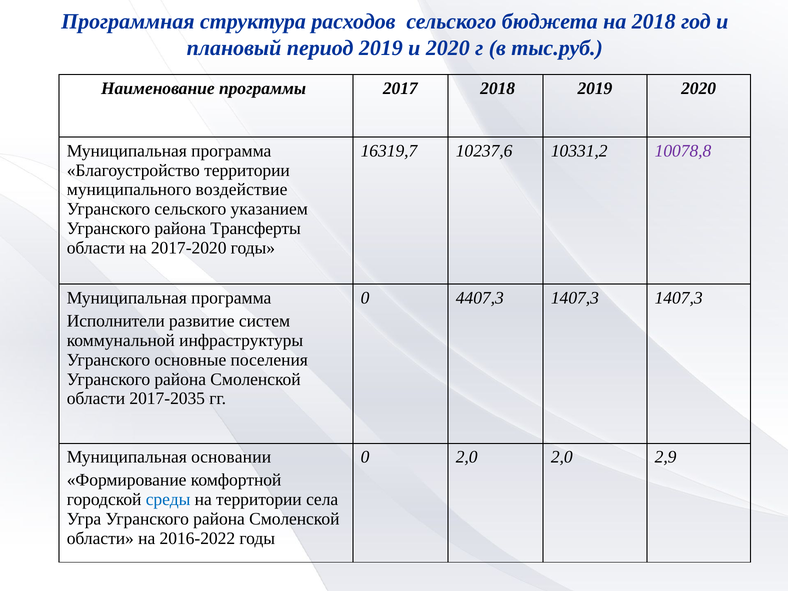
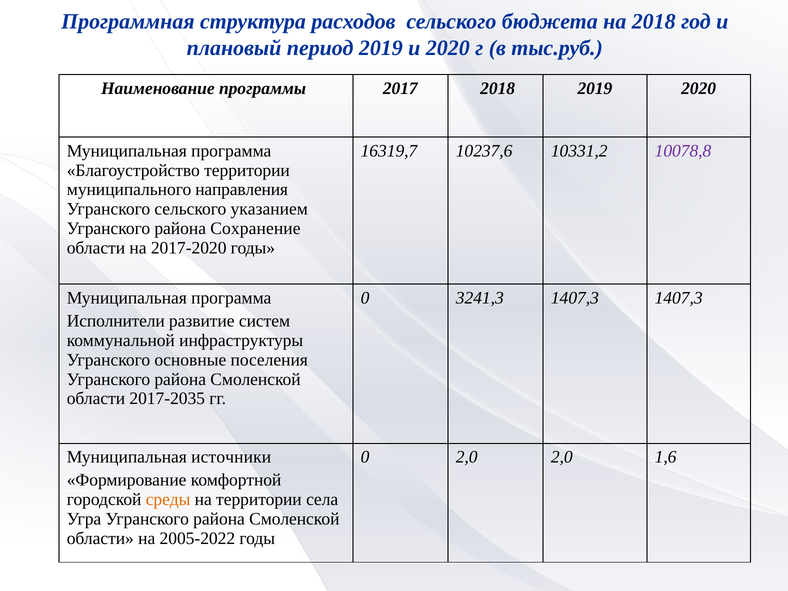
воздействие: воздействие -> направления (242, 190)
Трансферты: Трансферты -> Сохранение (255, 229)
4407,3: 4407,3 -> 3241,3 (480, 298)
основании: основании -> источники (231, 457)
2,9: 2,9 -> 1,6 (666, 457)
среды colour: blue -> orange (168, 500)
2016-2022: 2016-2022 -> 2005-2022 (197, 539)
